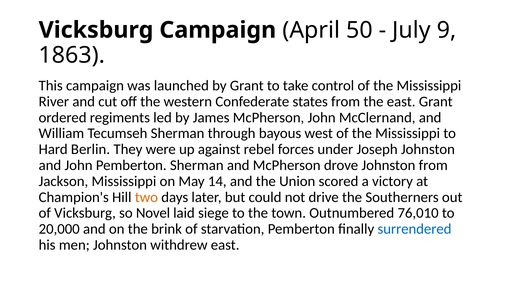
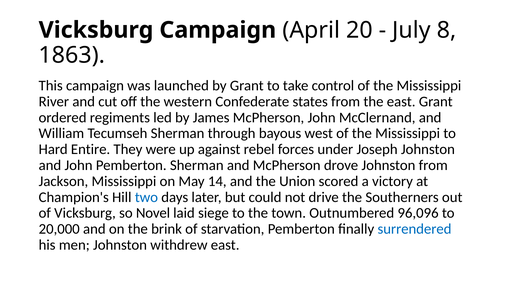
50: 50 -> 20 (359, 30)
9: 9 -> 8 (447, 30)
Berlin: Berlin -> Entire (91, 149)
two colour: orange -> blue (146, 197)
76,010: 76,010 -> 96,096 (418, 213)
